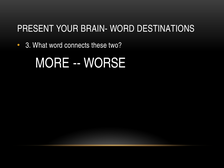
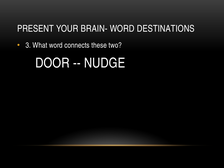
MORE: MORE -> DOOR (52, 63)
WORSE: WORSE -> NUDGE (105, 63)
